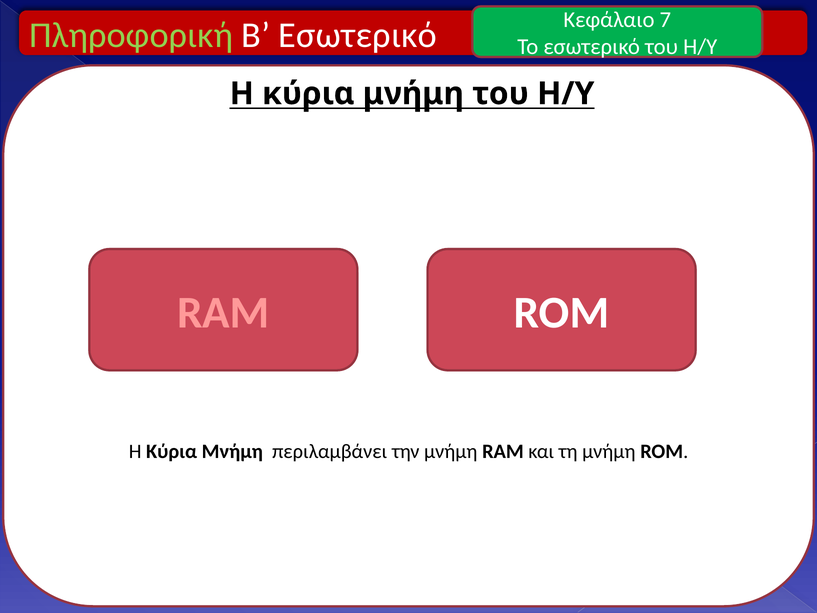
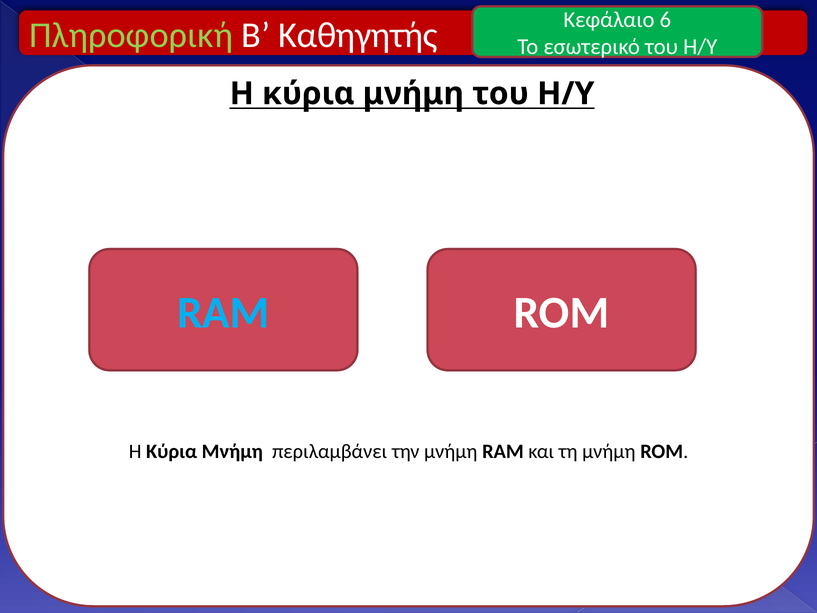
Β Εσωτερικό: Εσωτερικό -> Καθηγητής (358, 35)
7: 7 -> 6 (665, 20)
RAM colour: pink -> light blue (223, 313)
